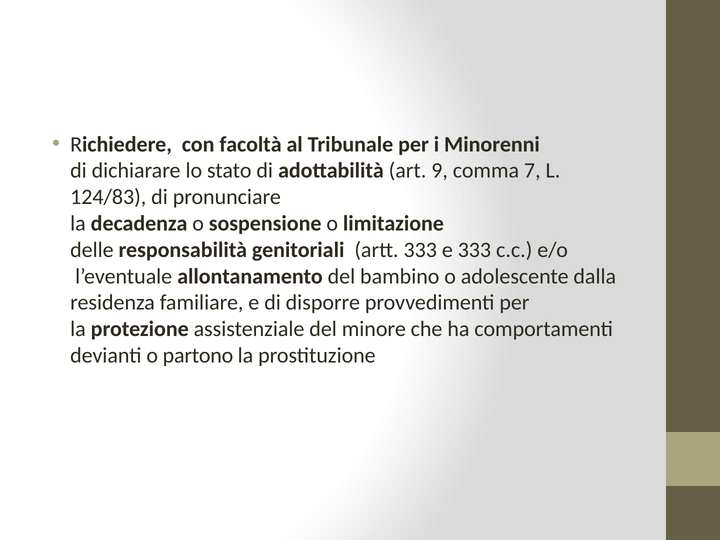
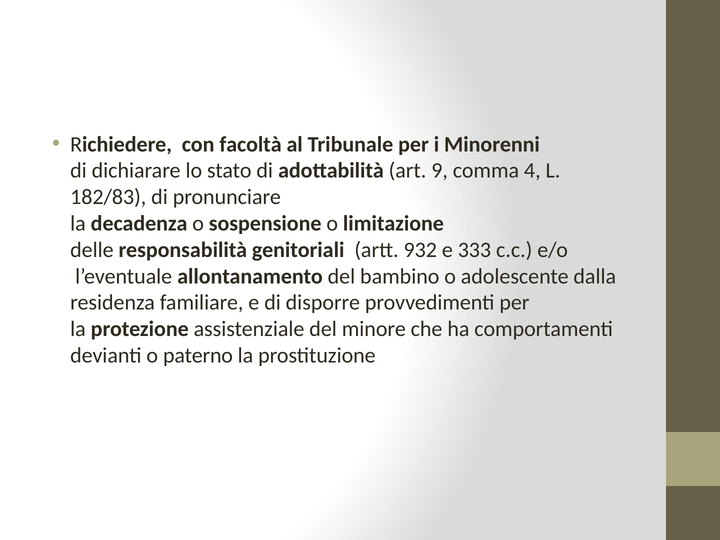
7: 7 -> 4 (532, 171)
124/83: 124/83 -> 182/83 (108, 197)
artt 333: 333 -> 932 (420, 250)
partono: partono -> paterno (198, 355)
